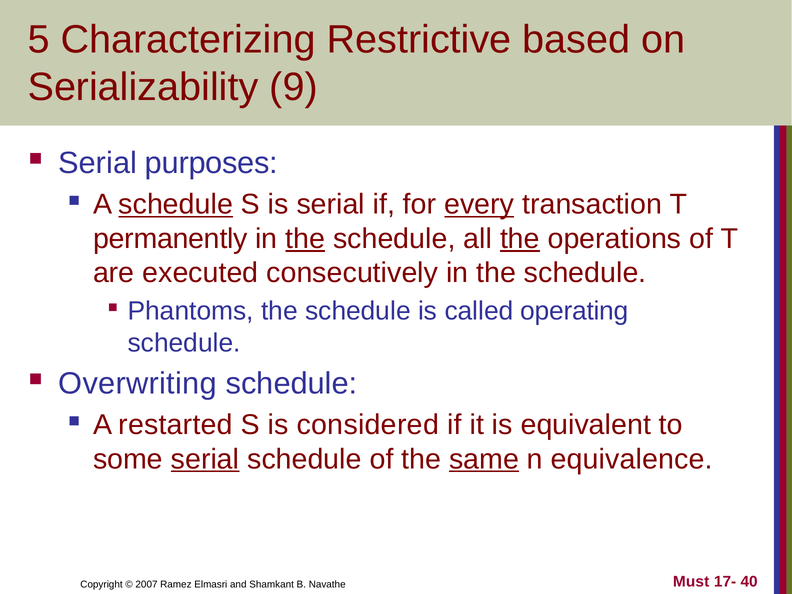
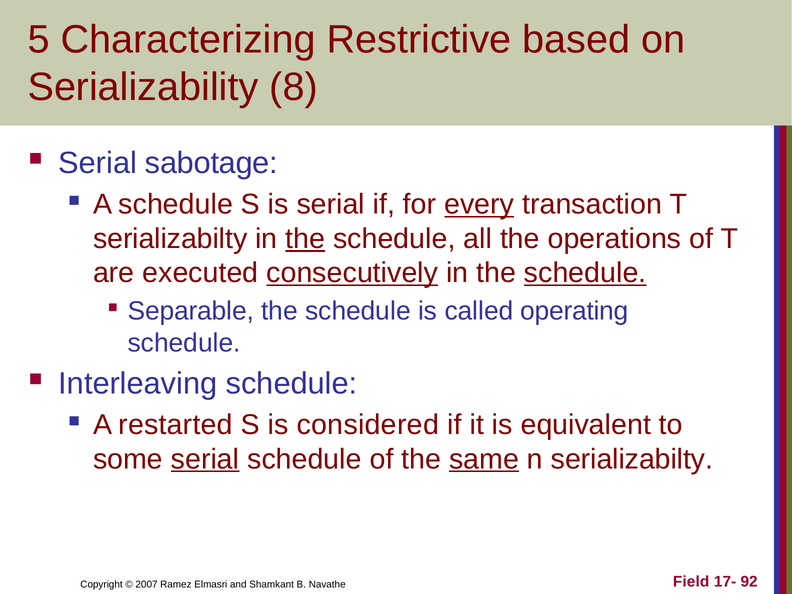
9: 9 -> 8 (294, 87)
purposes: purposes -> sabotage (211, 163)
schedule underline: present -> none (176, 204)
permanently: permanently -> serializabilty (170, 239)
the underline: present -> none (520, 239)
consecutively underline: none -> present (352, 273)
schedule underline: none -> present (585, 273)
Phantoms: Phantoms -> Separable (191, 311)
Overwriting: Overwriting -> Interleaving (138, 384)
n equivalence: equivalence -> serializabilty (632, 459)
Must: Must -> Field (691, 582)
40: 40 -> 92 (749, 582)
